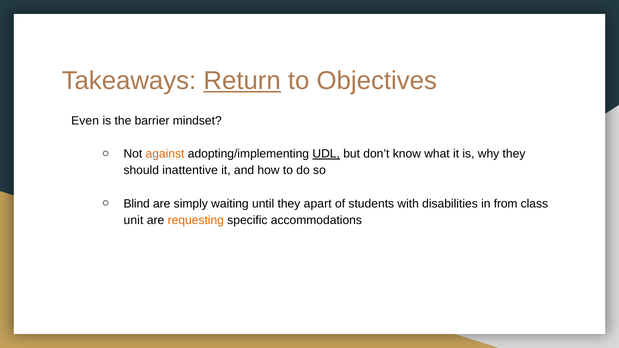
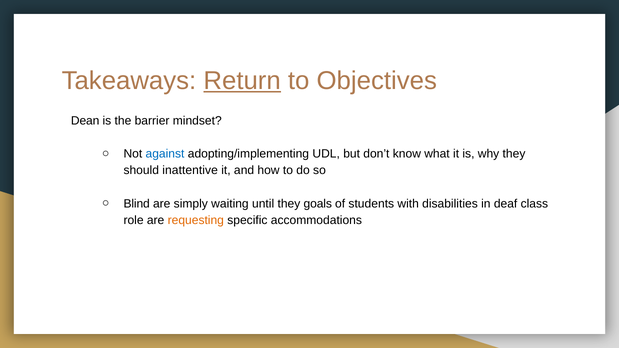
Even: Even -> Dean (85, 121)
against colour: orange -> blue (165, 154)
UDL underline: present -> none (326, 154)
apart: apart -> goals (318, 204)
from: from -> deaf (506, 204)
unit: unit -> role (134, 220)
